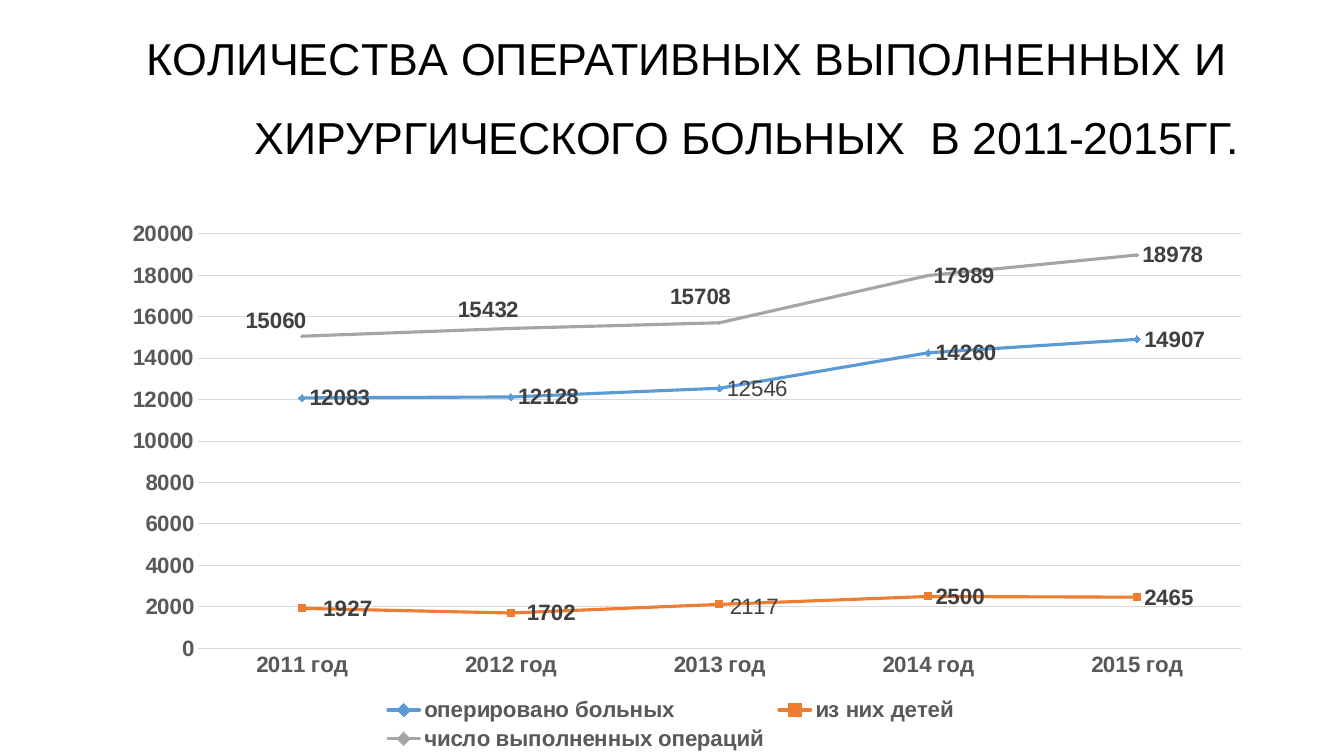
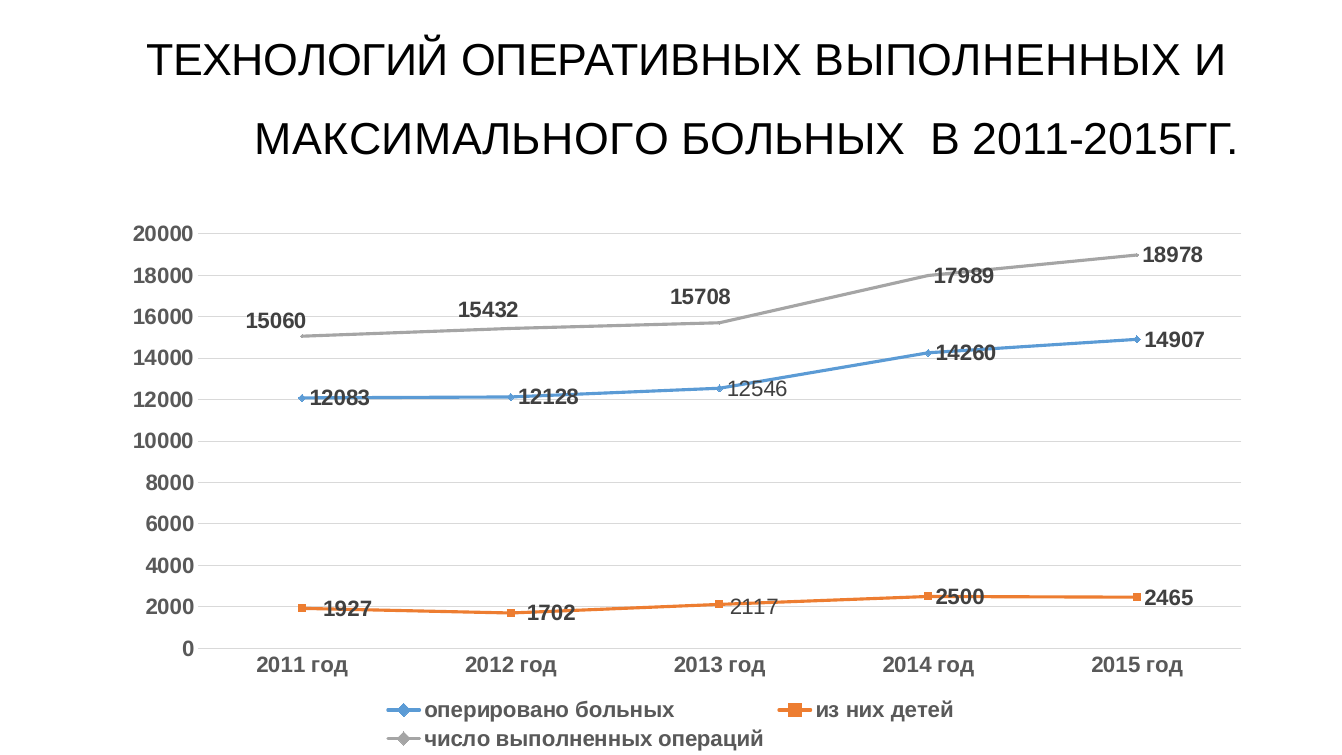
КОЛИЧЕСТВА: КОЛИЧЕСТВА -> ТЕХНОЛОГИЙ (298, 61)
ХИРУРГИЧЕСКОГО: ХИРУРГИЧЕСКОГО -> МАКСИМАЛЬНОГО (462, 140)
